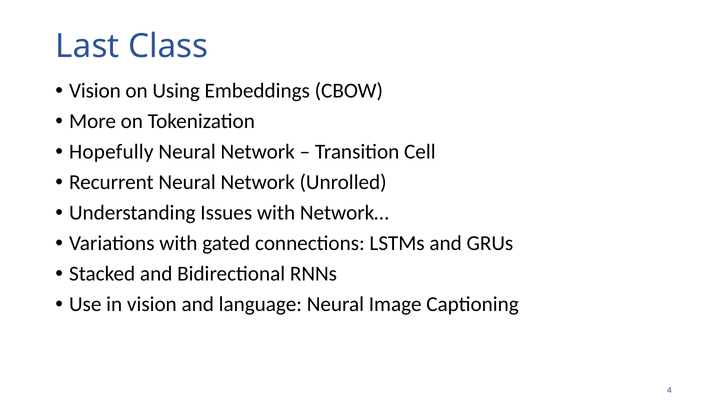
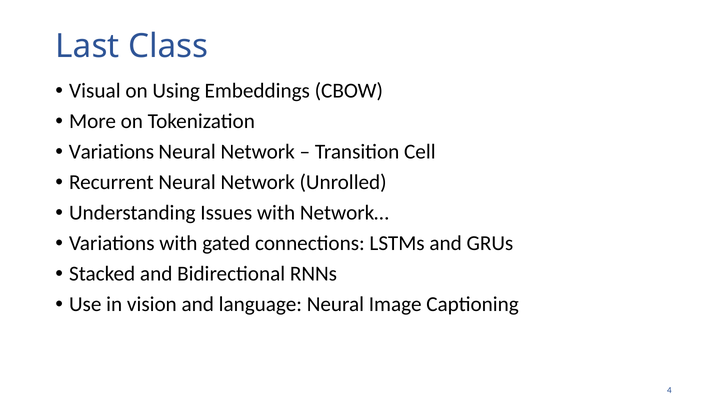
Vision: Vision -> Visual (95, 91)
Hopefully: Hopefully -> Variations (111, 152)
